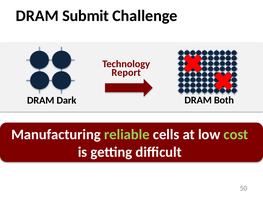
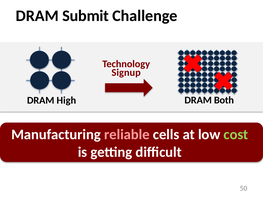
Report: Report -> Signup (126, 73)
Dark: Dark -> High (66, 100)
reliable colour: light green -> pink (127, 135)
